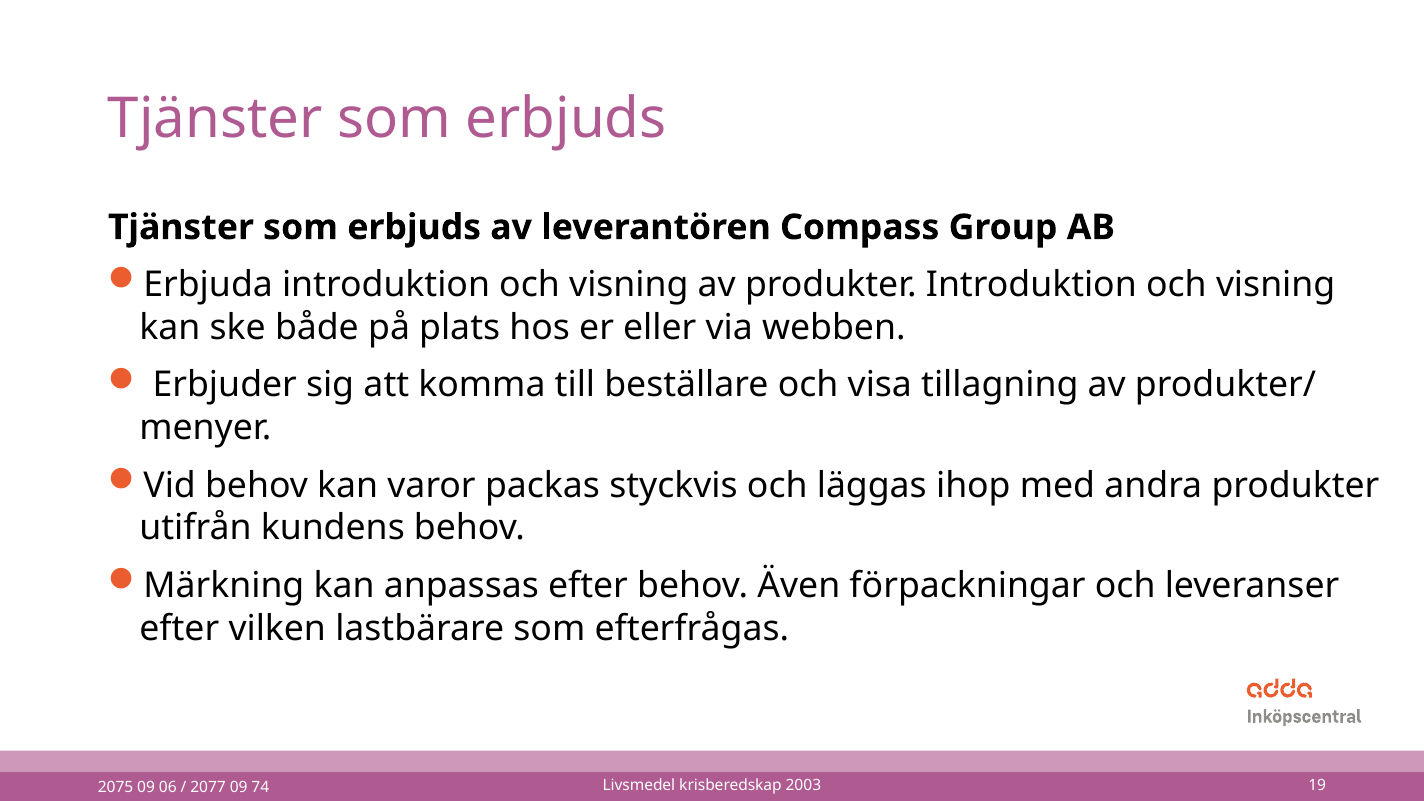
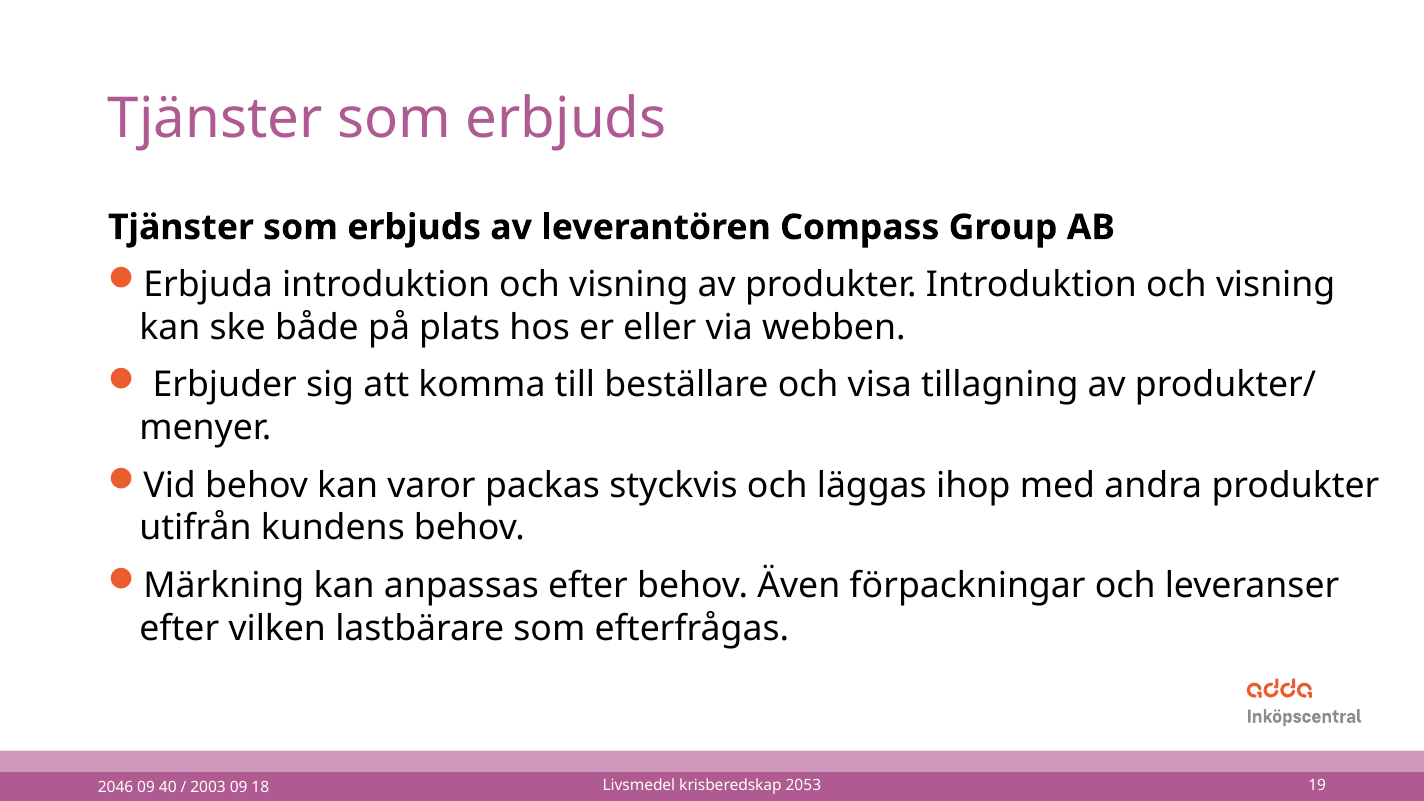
2003: 2003 -> 2053 (803, 786)
2075: 2075 -> 2046 (116, 787)
06: 06 -> 40 (168, 787)
2077: 2077 -> 2003 (208, 787)
74: 74 -> 18 (260, 787)
